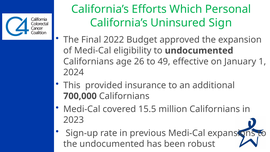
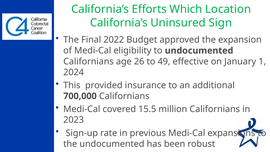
Personal: Personal -> Location (228, 9)
